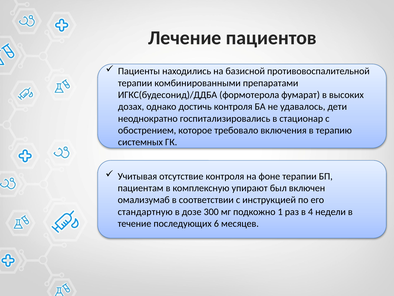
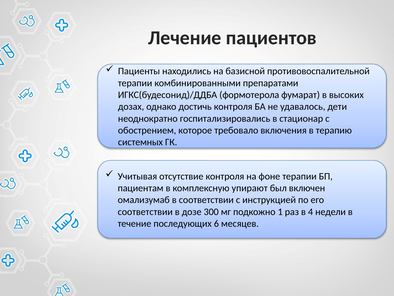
стандартную: стандартную -> соответствии (145, 211)
